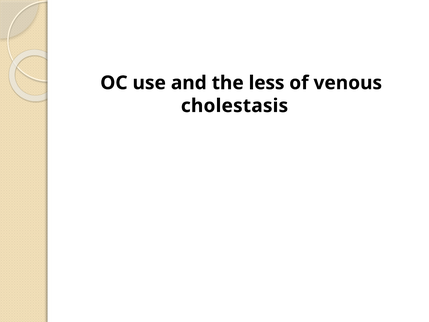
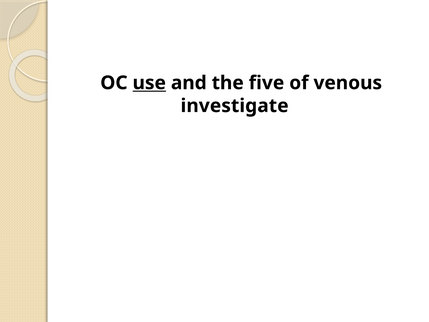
use underline: none -> present (149, 83)
less: less -> five (266, 83)
cholestasis: cholestasis -> investigate (235, 106)
